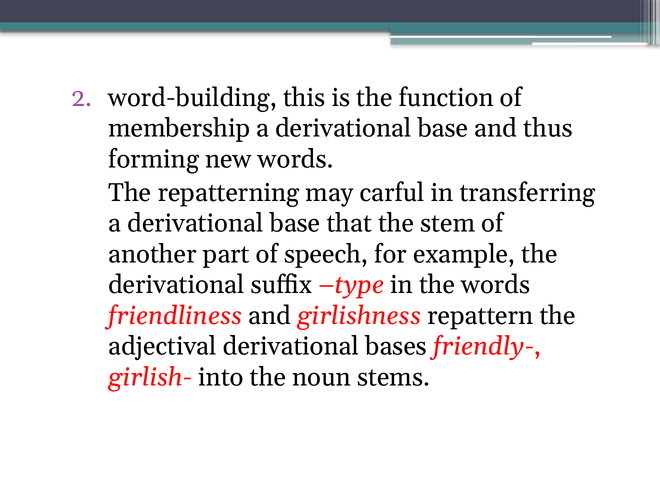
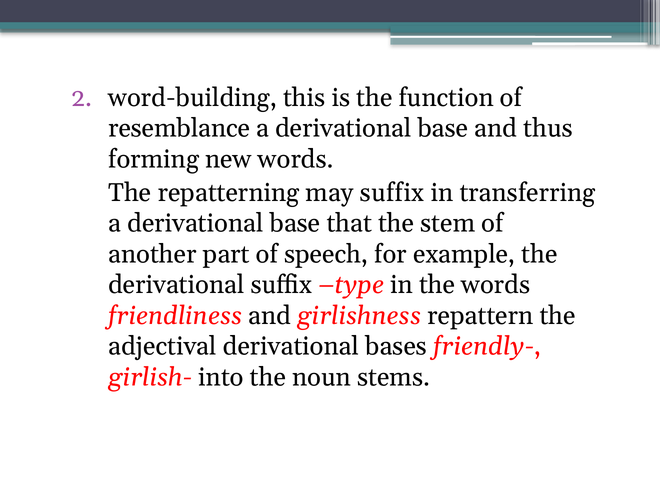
membership: membership -> resemblance (179, 128)
may carful: carful -> suffix (392, 193)
